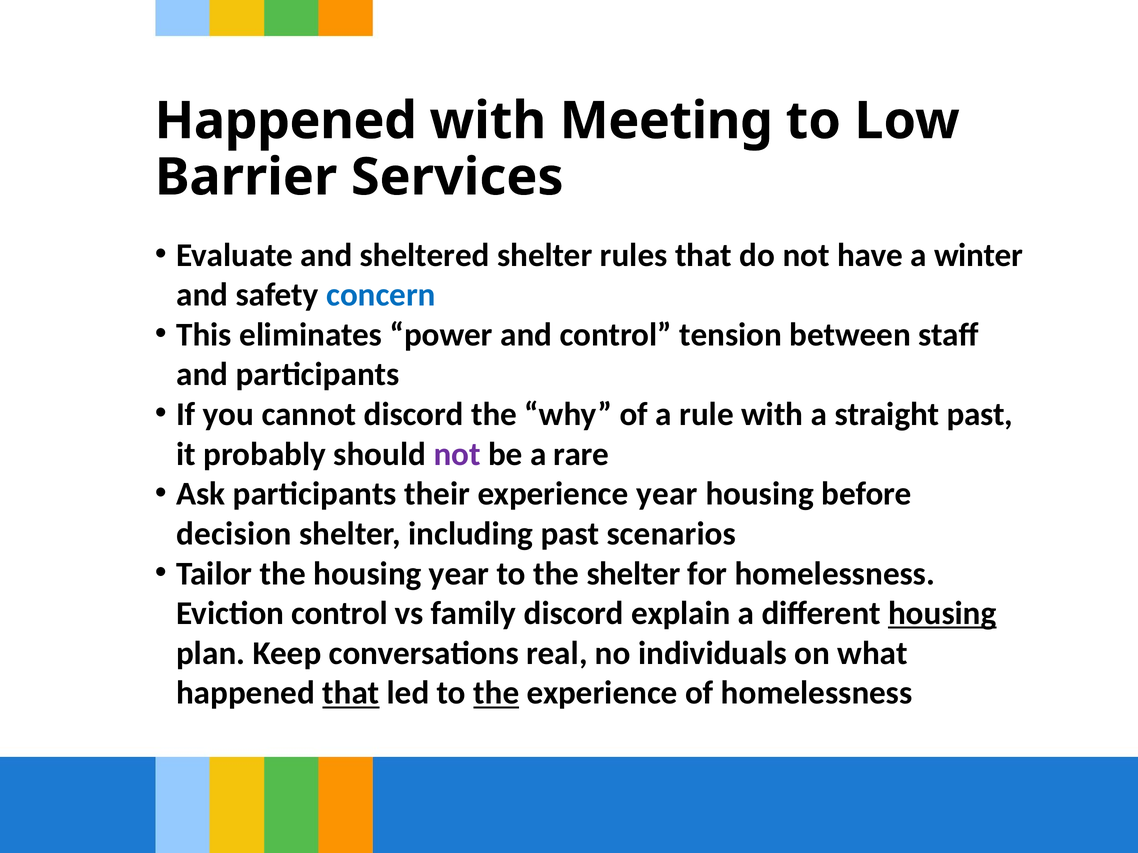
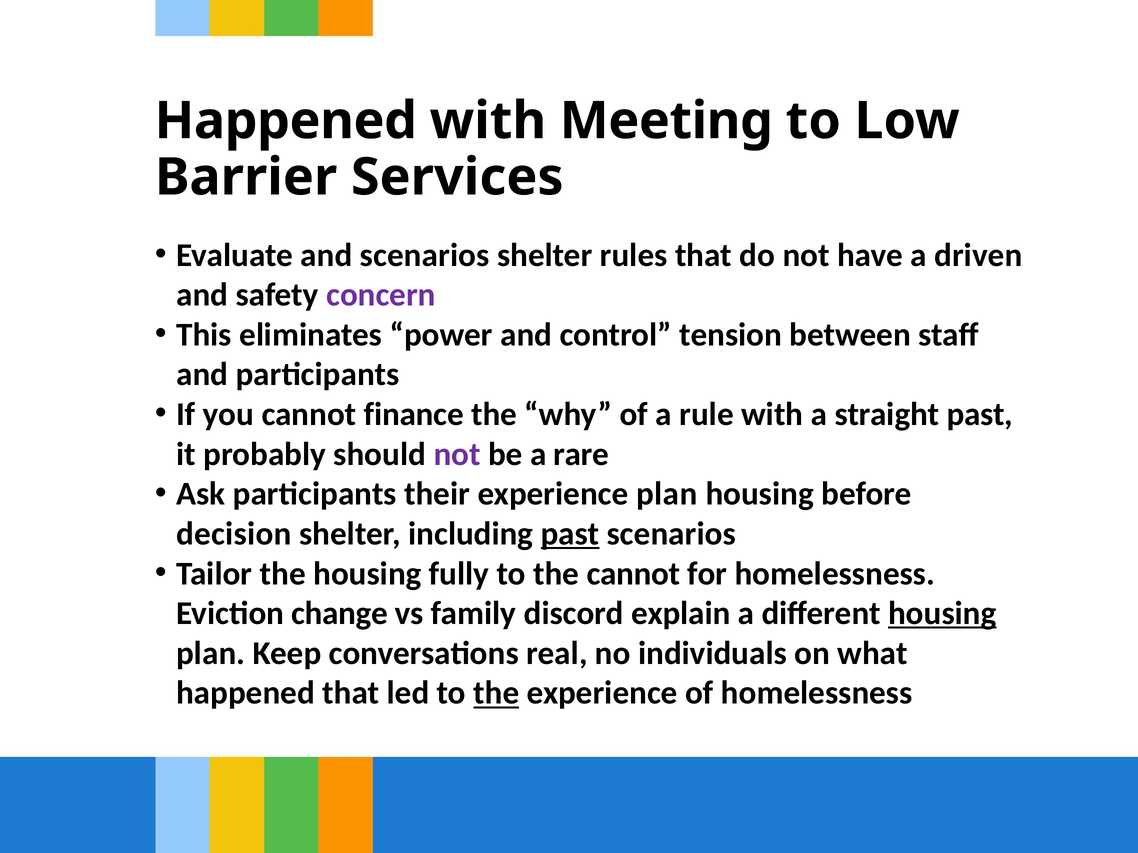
and sheltered: sheltered -> scenarios (425, 255)
winter: winter -> driven (978, 255)
concern colour: blue -> purple (381, 295)
cannot discord: discord -> finance (414, 415)
experience year: year -> plan (667, 494)
past underline: none -> present (570, 534)
housing year: year -> fully (459, 574)
the shelter: shelter -> cannot (633, 574)
Eviction control: control -> change (340, 614)
that underline: present -> none (351, 693)
